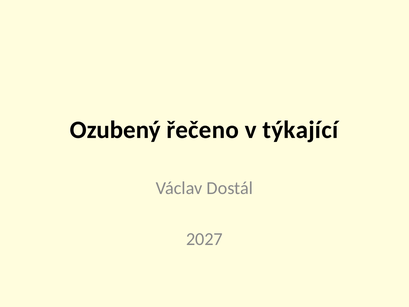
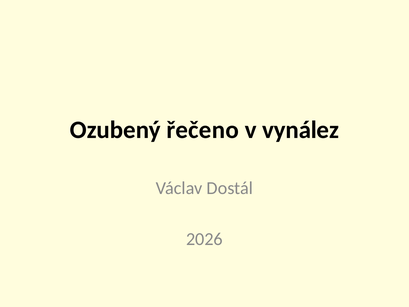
týkající: týkající -> vynález (301, 130)
2027: 2027 -> 2026 (204, 239)
